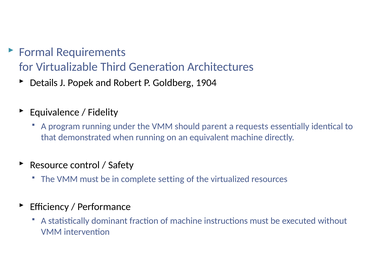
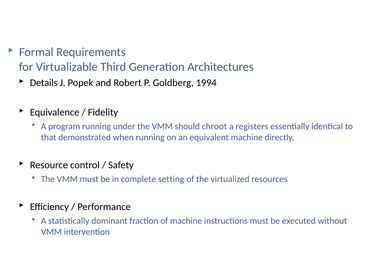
1904: 1904 -> 1994 (206, 83)
parent: parent -> chroot (214, 126)
requests: requests -> registers (252, 126)
